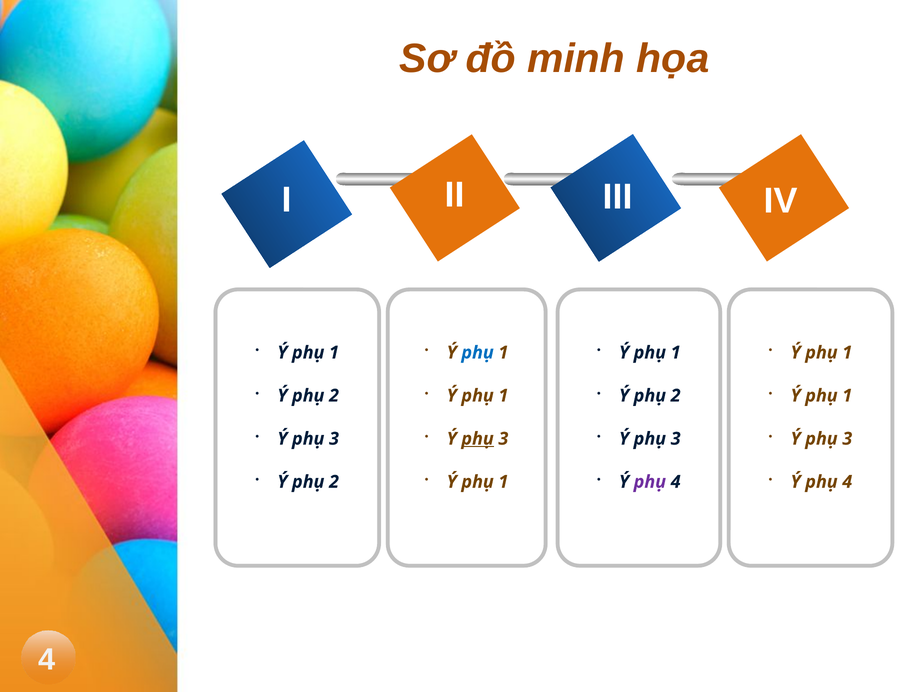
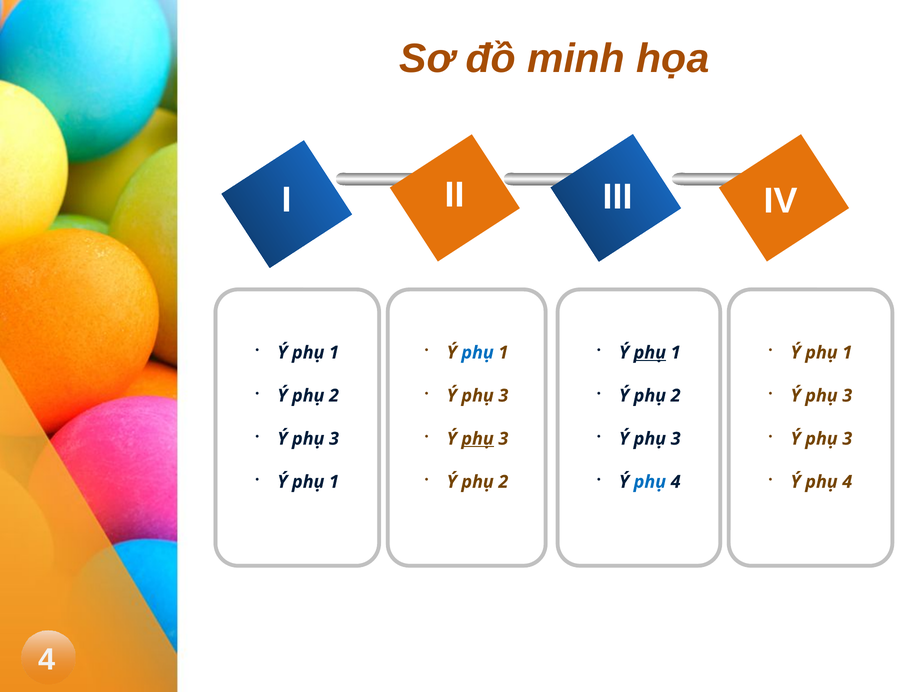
phụ underline: none -> present (650, 353)
1: 1 -> 3 (503, 396)
1: 1 -> 3 (847, 396)
2: 2 -> 1 (334, 482)
1: 1 -> 2 (503, 482)
phụ colour: purple -> blue (650, 482)
